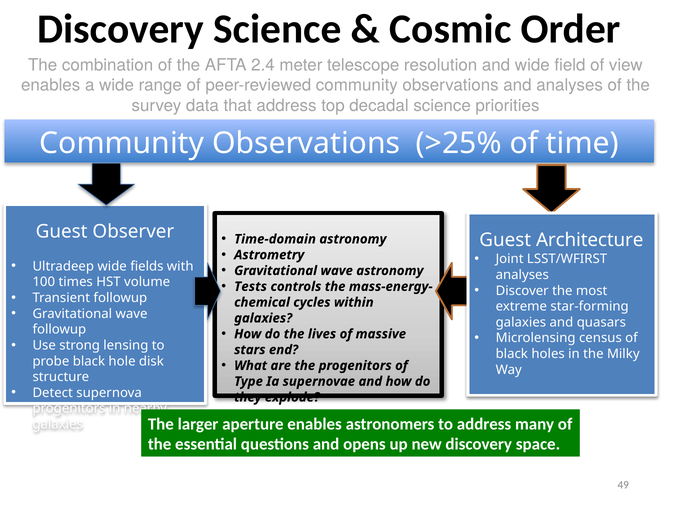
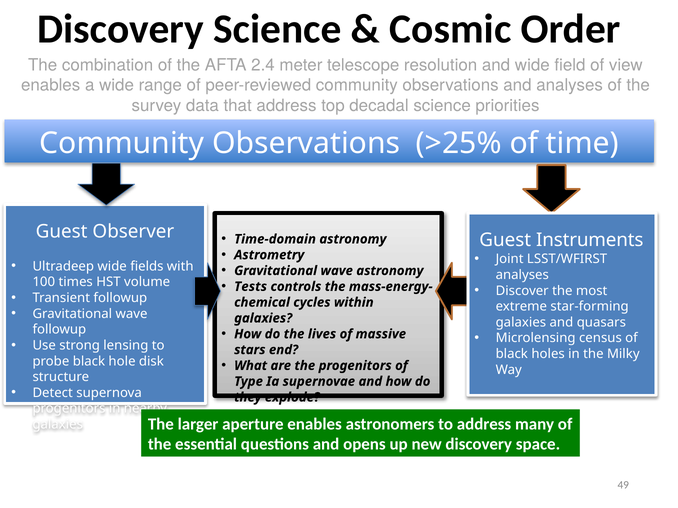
Architecture: Architecture -> Instruments (590, 241)
